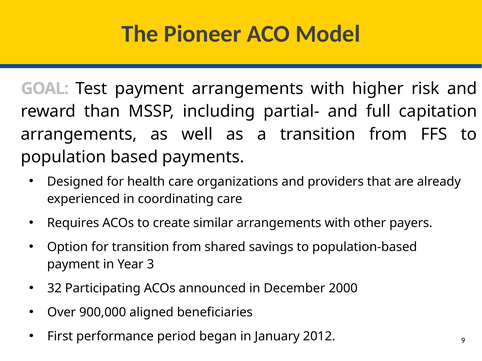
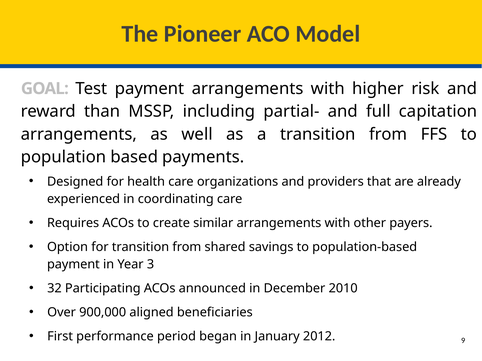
2000: 2000 -> 2010 (343, 289)
